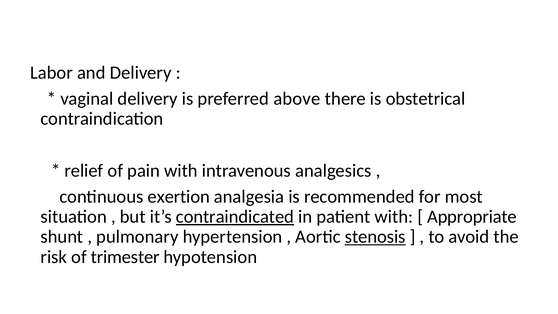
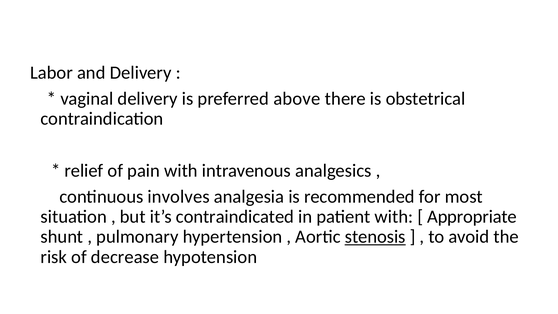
exertion: exertion -> involves (179, 196)
contraindicated underline: present -> none (235, 217)
trimester: trimester -> decrease (125, 257)
